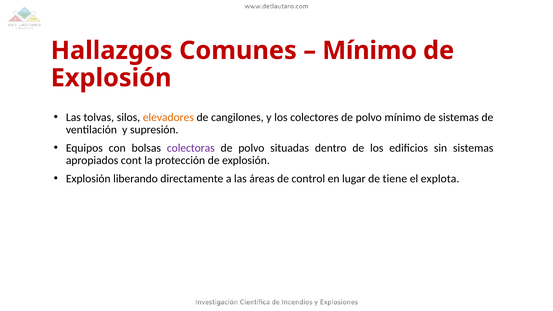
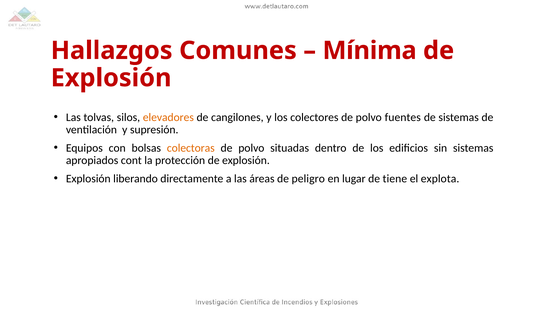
Mínimo: Mínimo -> Mínima (370, 51)
polvo mínimo: mínimo -> fuentes (403, 117)
colectoras colour: purple -> orange (191, 148)
control: control -> peligro (308, 179)
